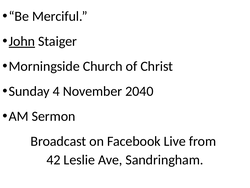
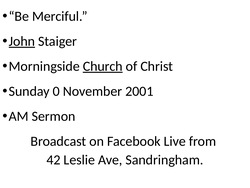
Church underline: none -> present (103, 66)
4: 4 -> 0 (56, 91)
2040: 2040 -> 2001 (139, 91)
